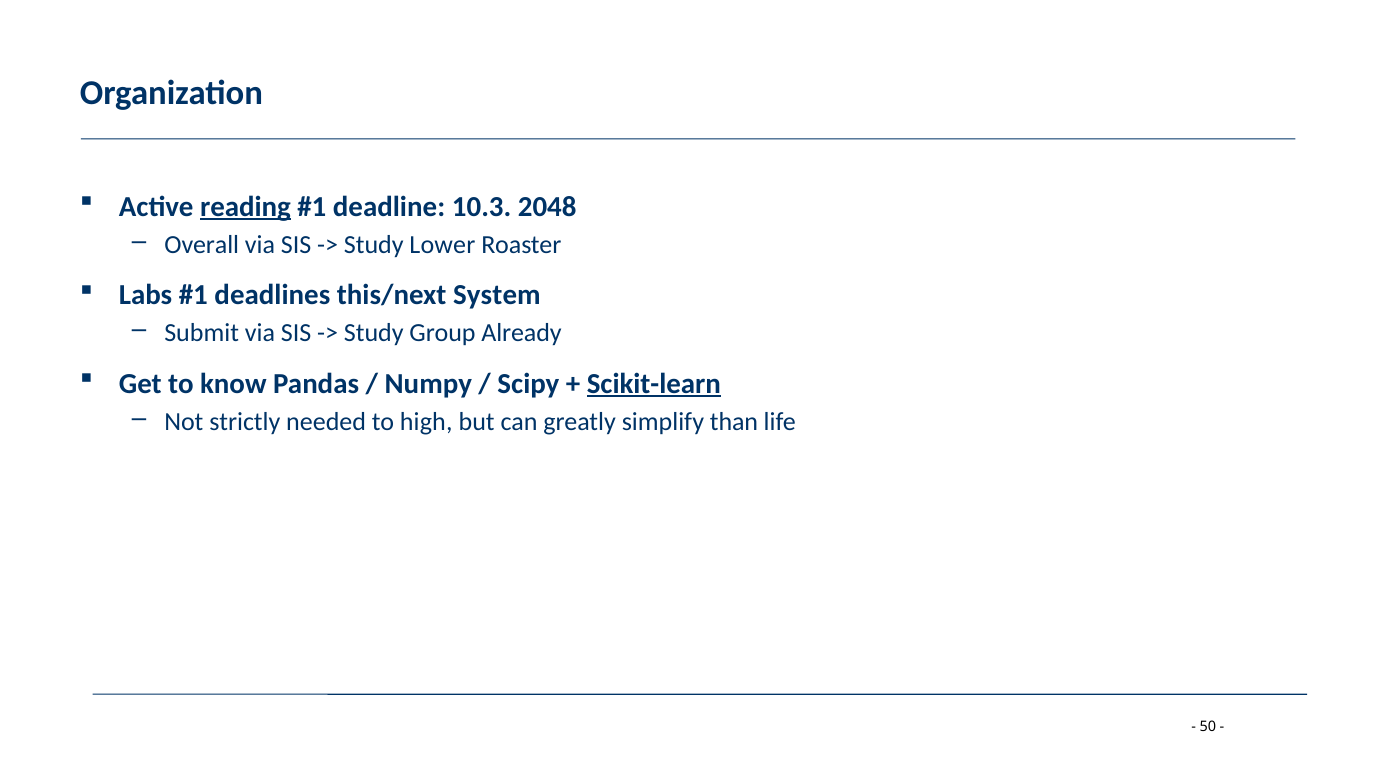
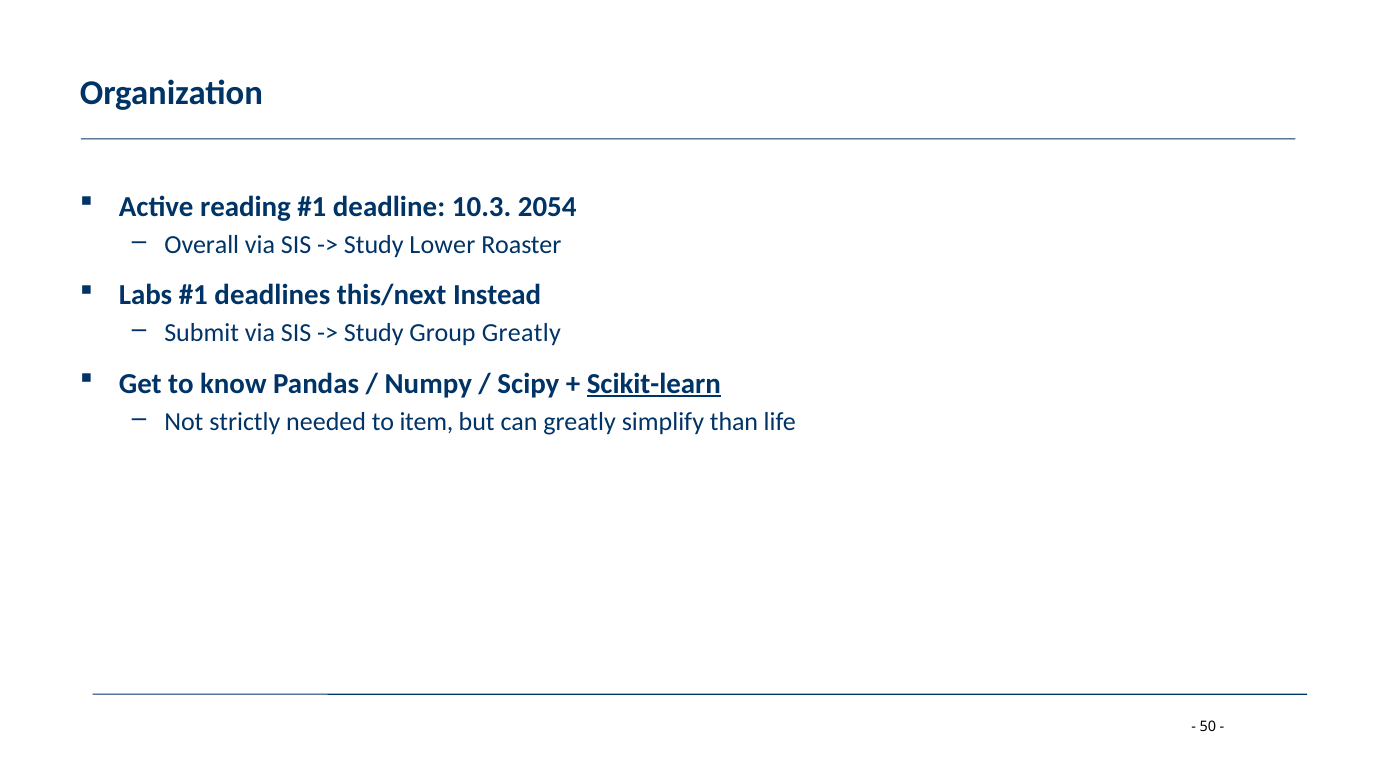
reading underline: present -> none (245, 207)
2048: 2048 -> 2054 (547, 207)
System: System -> Instead (497, 295)
Group Already: Already -> Greatly (521, 333)
high: high -> item (426, 422)
